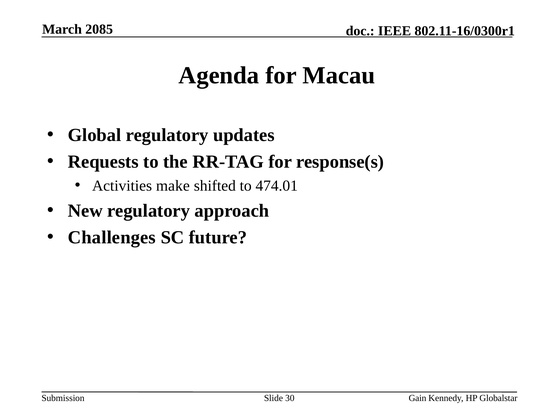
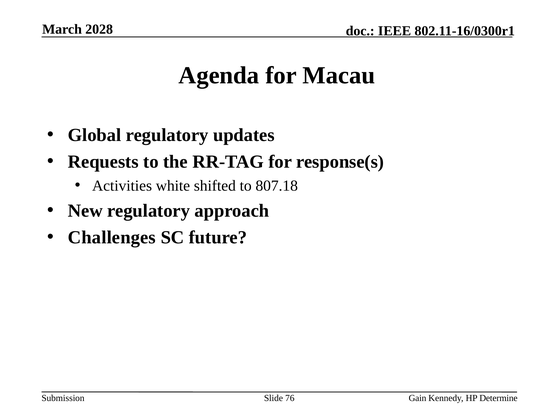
2085: 2085 -> 2028 (99, 29)
make: make -> white (173, 186)
474.01: 474.01 -> 807.18 (277, 186)
30: 30 -> 76 (290, 398)
Globalstar: Globalstar -> Determine (498, 398)
